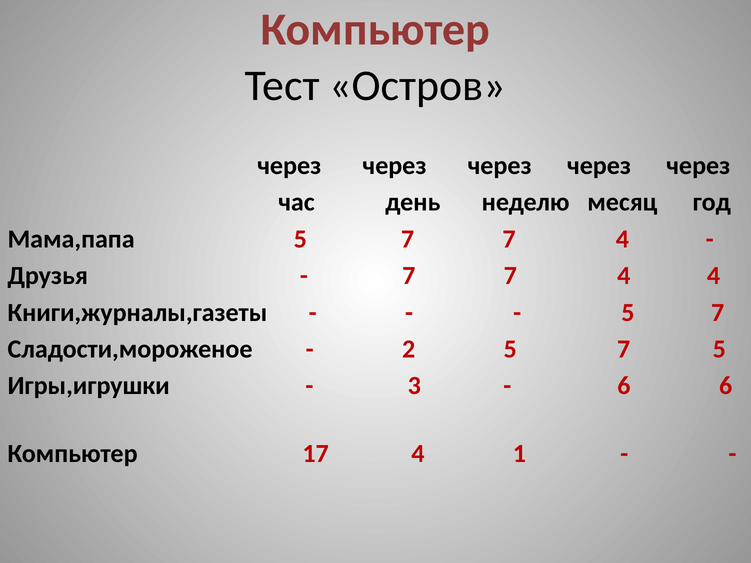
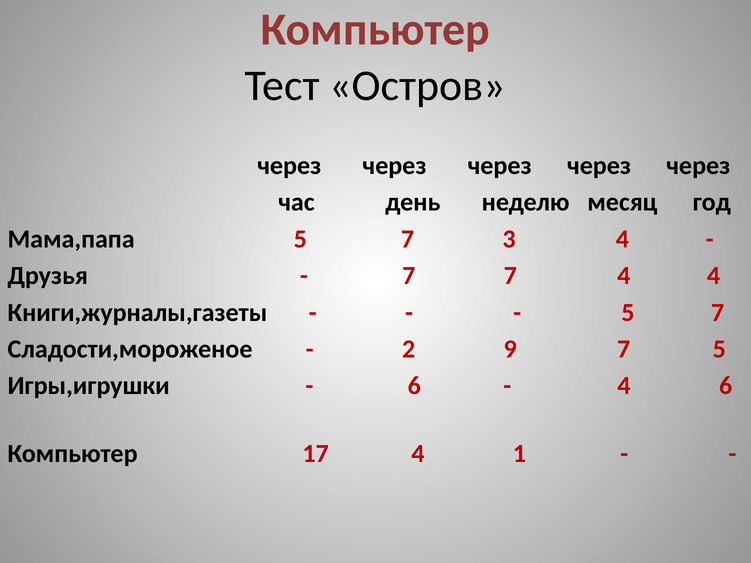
5 7 7: 7 -> 3 (509, 239)
2 5: 5 -> 9 (510, 349)
3: 3 -> 6 (414, 386)
6: 6 -> 4 (624, 386)
